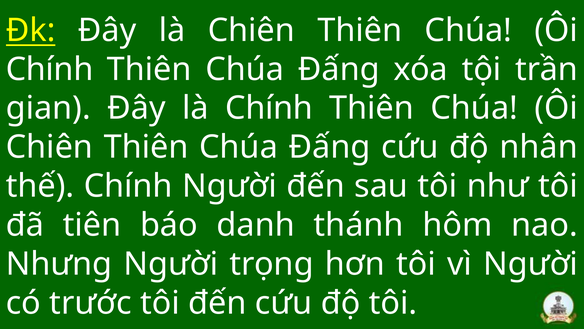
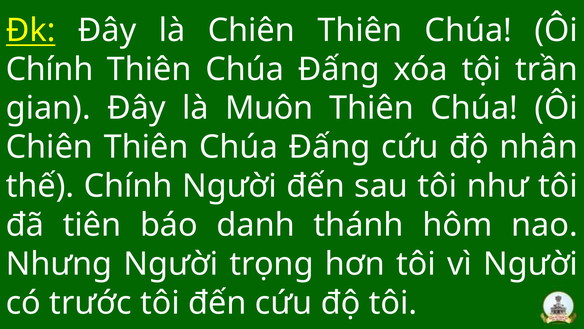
là Chính: Chính -> Muôn (269, 108)
